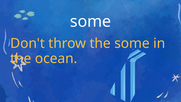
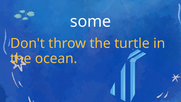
the some: some -> turtle (132, 43)
